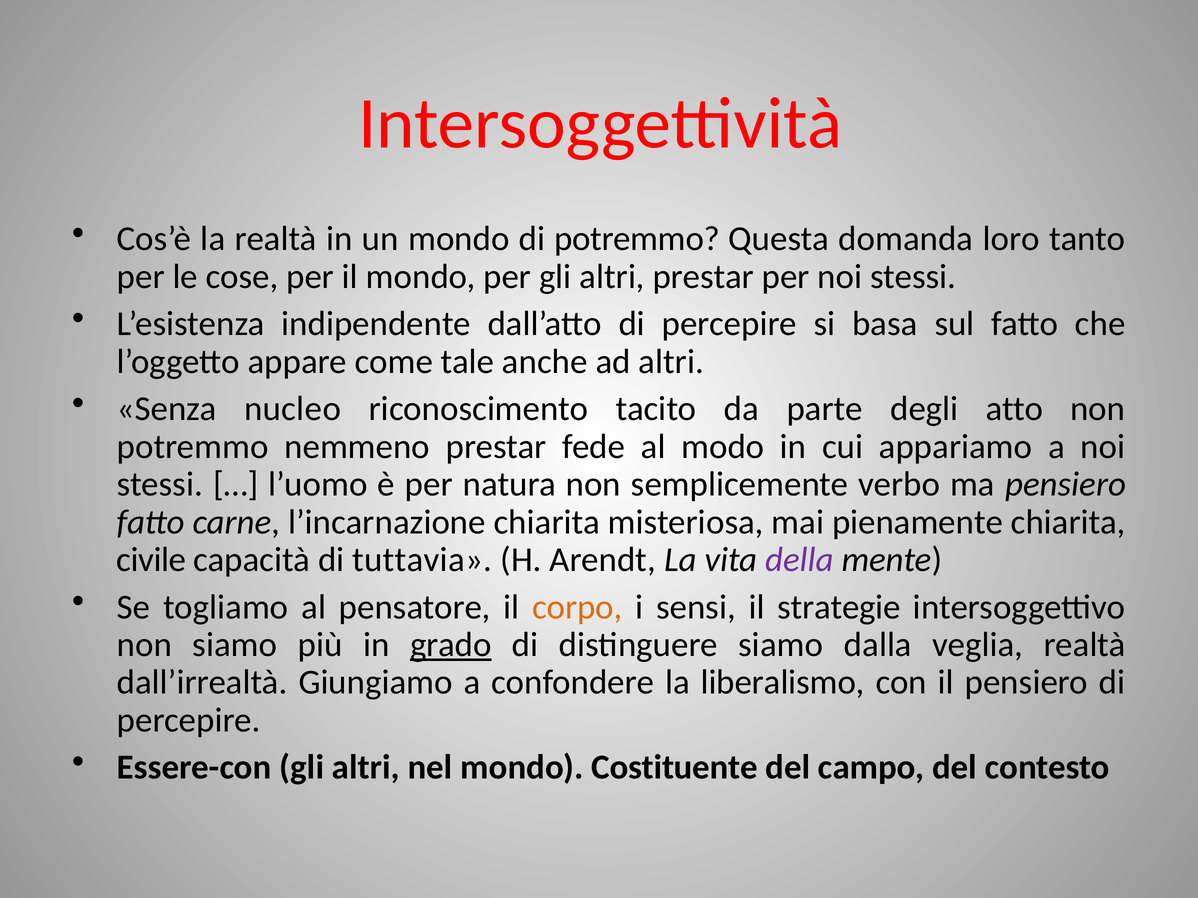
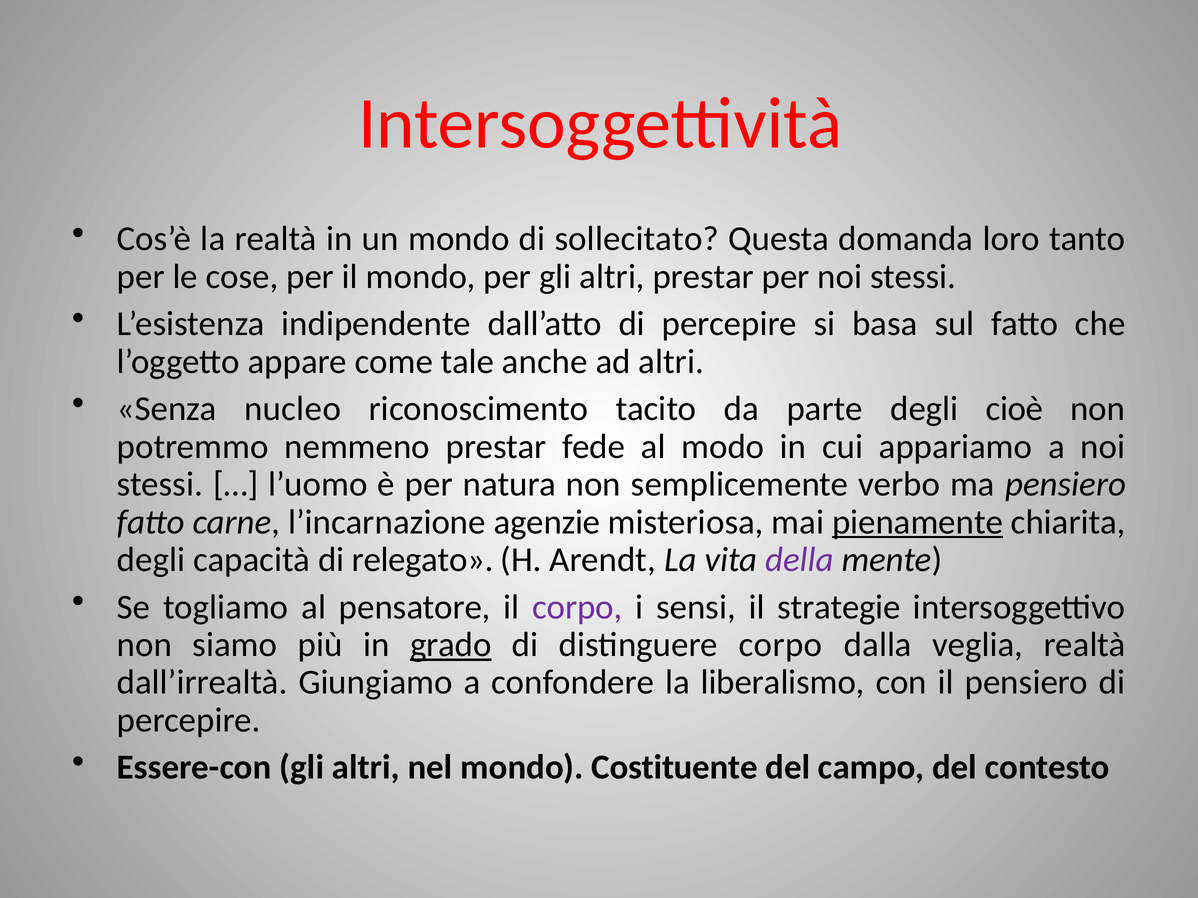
di potremmo: potremmo -> sollecitato (637, 239)
atto: atto -> cioè (1014, 409)
l’incarnazione chiarita: chiarita -> agenzie (547, 522)
pienamente underline: none -> present (918, 522)
civile: civile -> degli (151, 560)
tuttavia: tuttavia -> relegato (423, 560)
corpo colour: orange -> purple (577, 607)
distinguere siamo: siamo -> corpo (781, 645)
